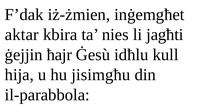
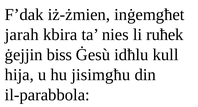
aktar: aktar -> jarah (22, 35)
jagħti: jagħti -> ruħek (165, 35)
ħajr: ħajr -> biss (59, 54)
